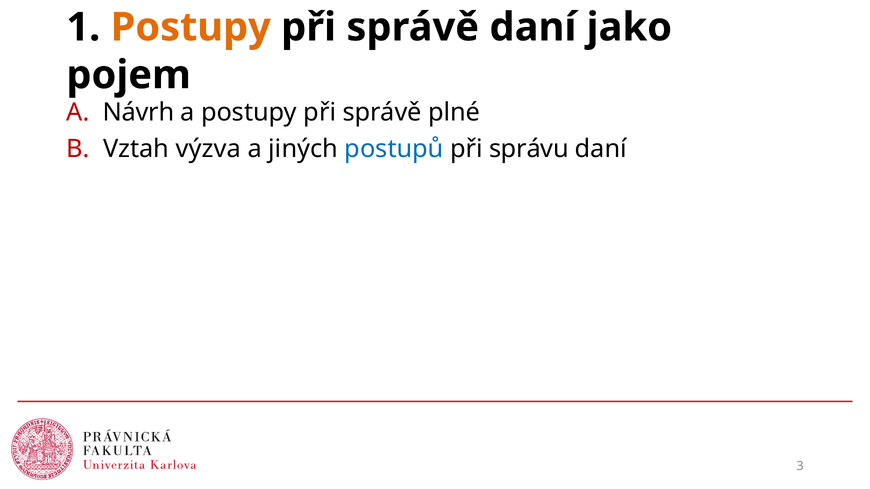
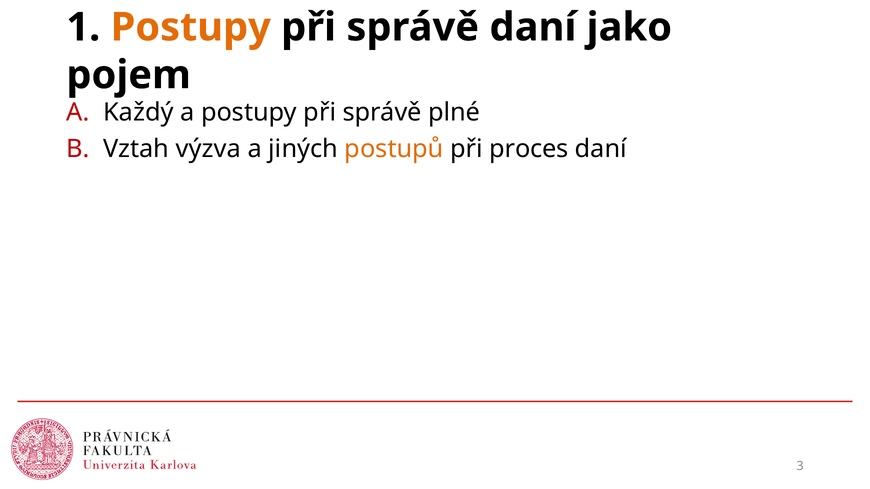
Návrh: Návrh -> Každý (138, 112)
postupů colour: blue -> orange (394, 149)
správu: správu -> proces (529, 149)
